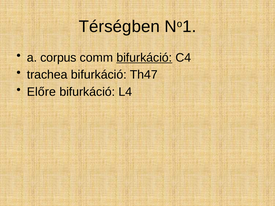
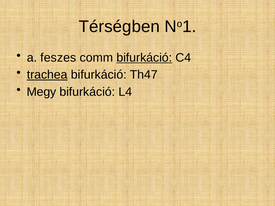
corpus: corpus -> feszes (58, 58)
trachea underline: none -> present (47, 75)
Előre: Előre -> Megy (41, 92)
